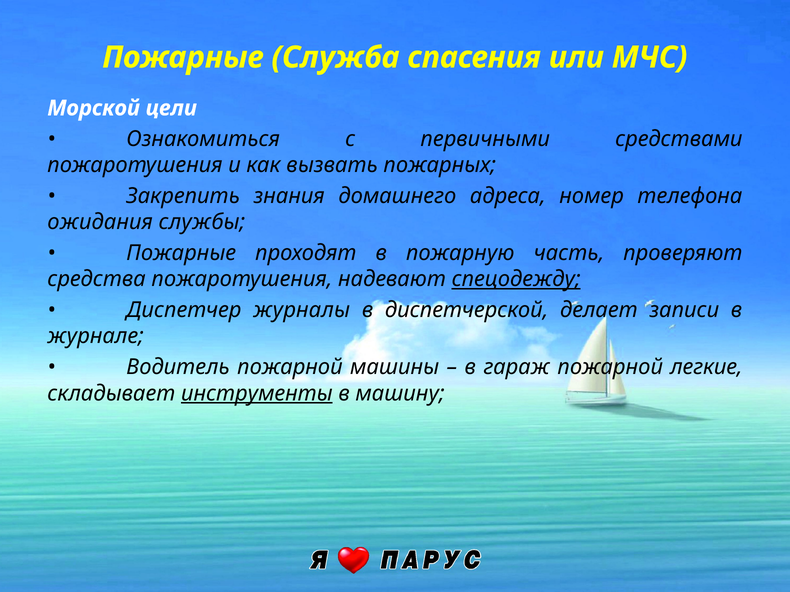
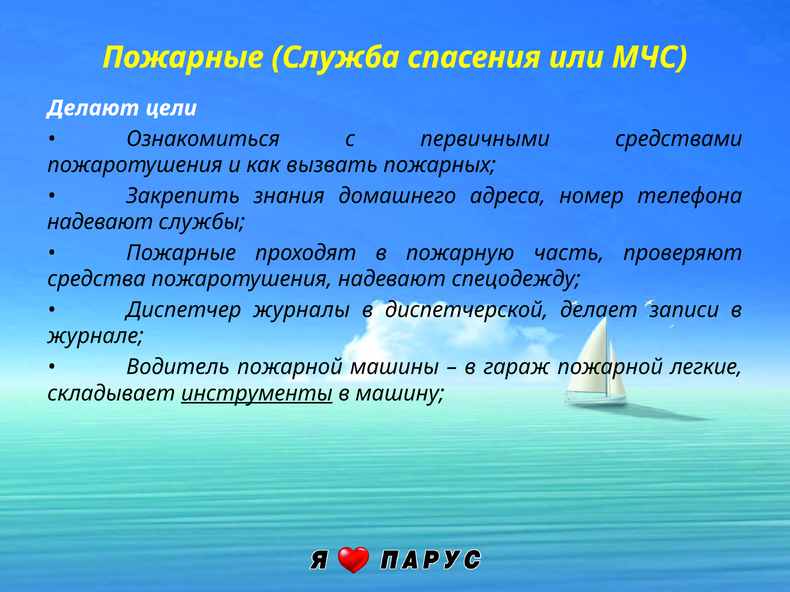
Морской: Морской -> Делают (93, 108)
ожидания: ожидания -> надевают (100, 222)
спецодежду underline: present -> none (516, 279)
